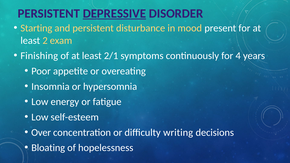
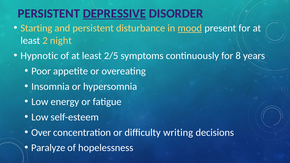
mood underline: none -> present (190, 28)
exam: exam -> night (61, 40)
Finishing: Finishing -> Hypnotic (39, 56)
2/1: 2/1 -> 2/5 (111, 56)
4: 4 -> 8 (238, 56)
Bloating: Bloating -> Paralyze (48, 148)
